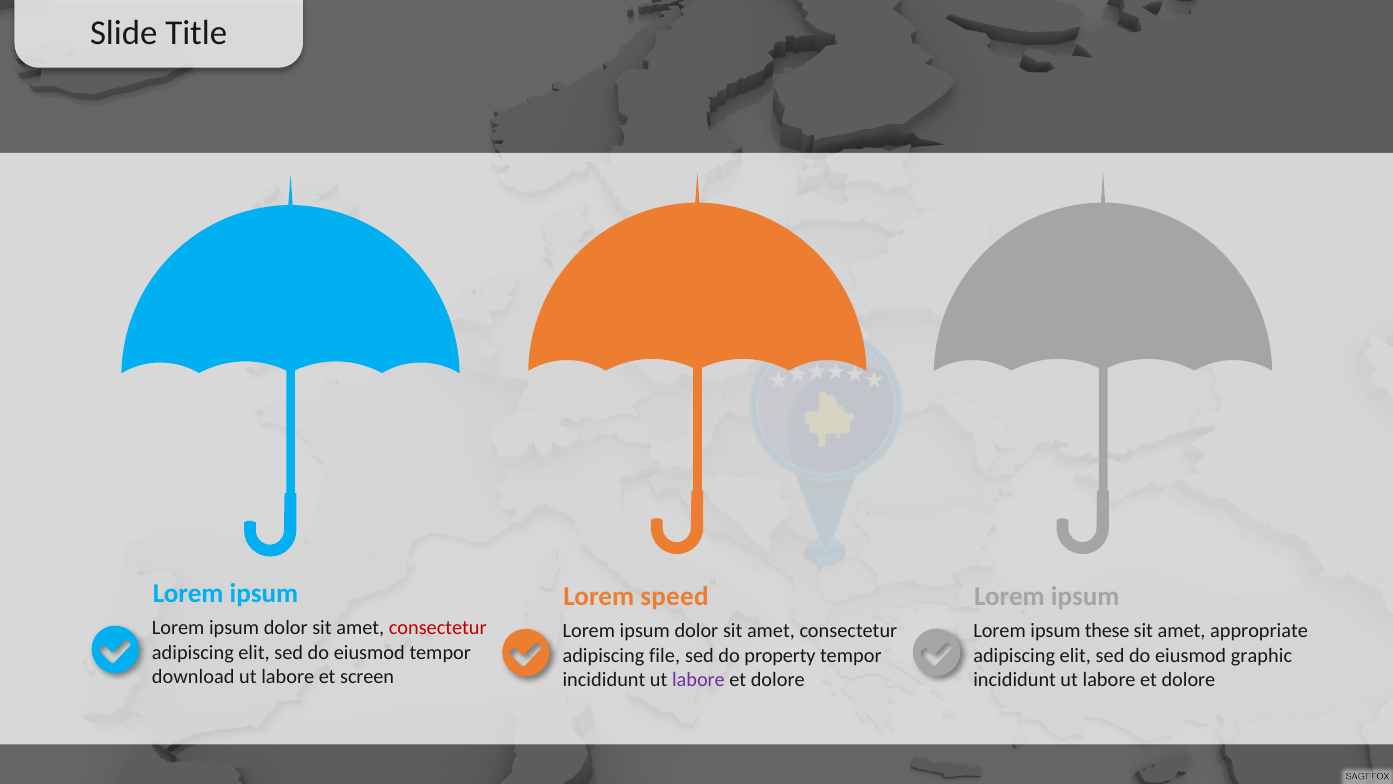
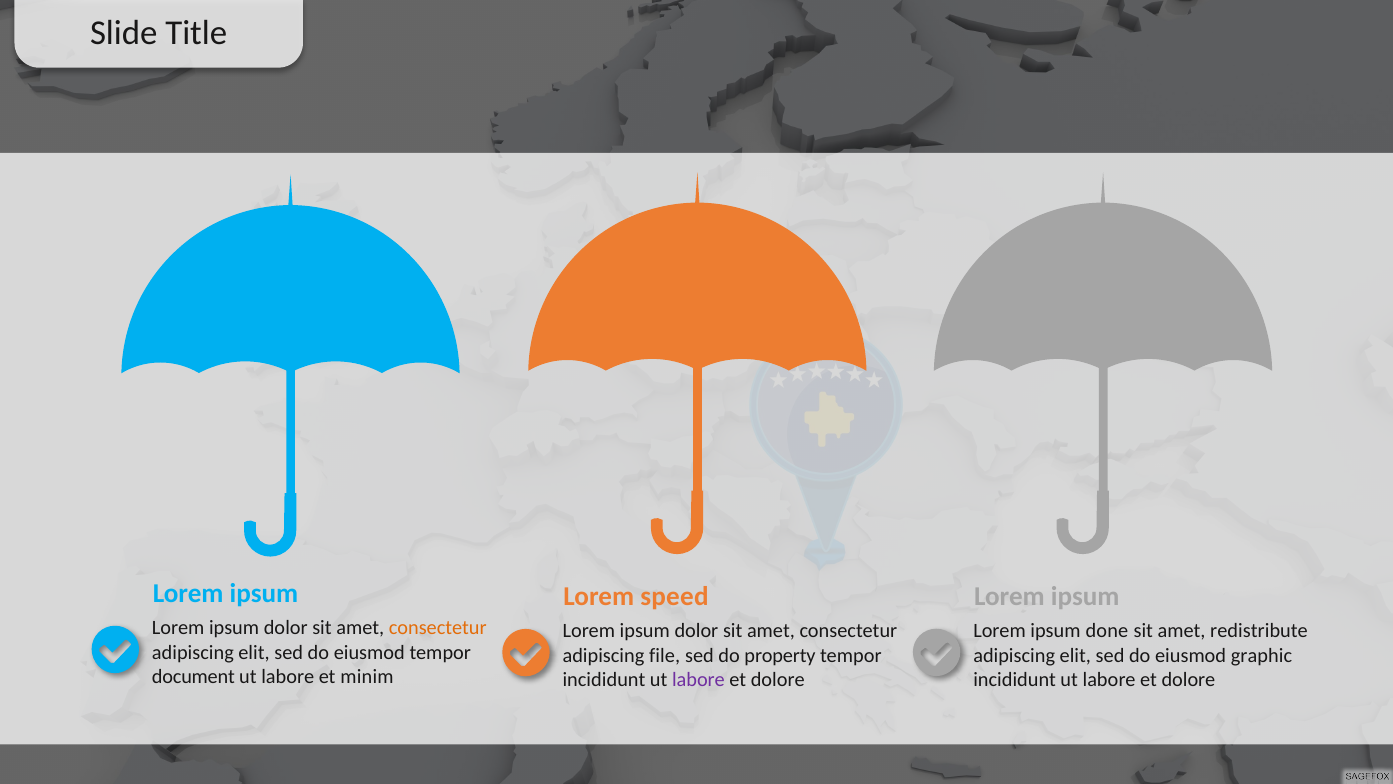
consectetur colour: red -> orange (438, 628)
these: these -> done (1107, 631)
appropriate: appropriate -> redistribute (1259, 631)
download: download -> document (193, 676)
screen: screen -> minim (367, 676)
